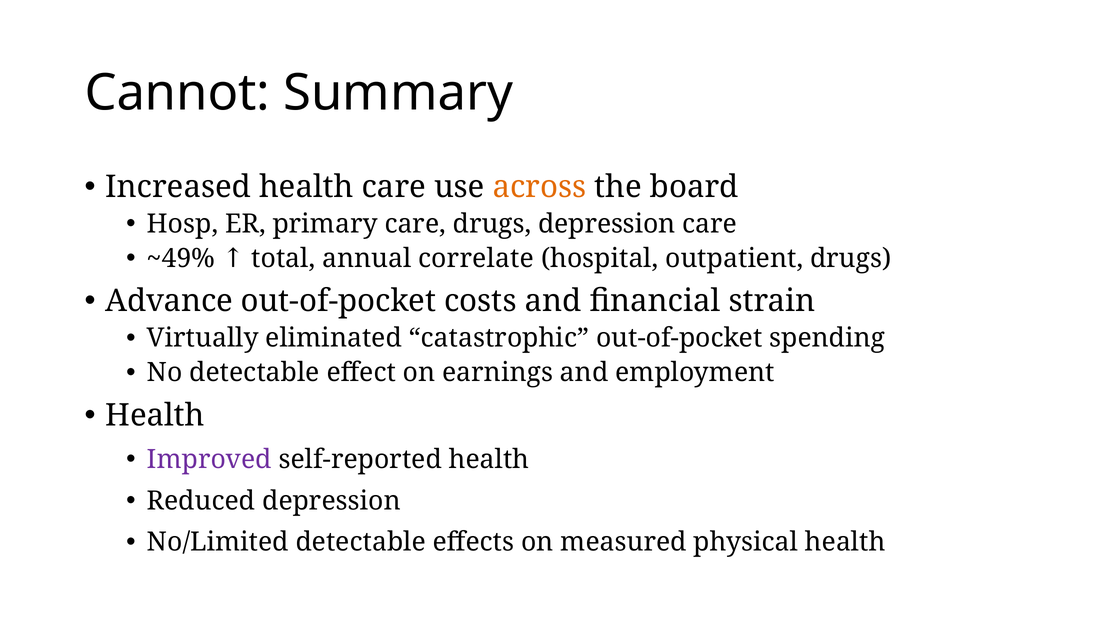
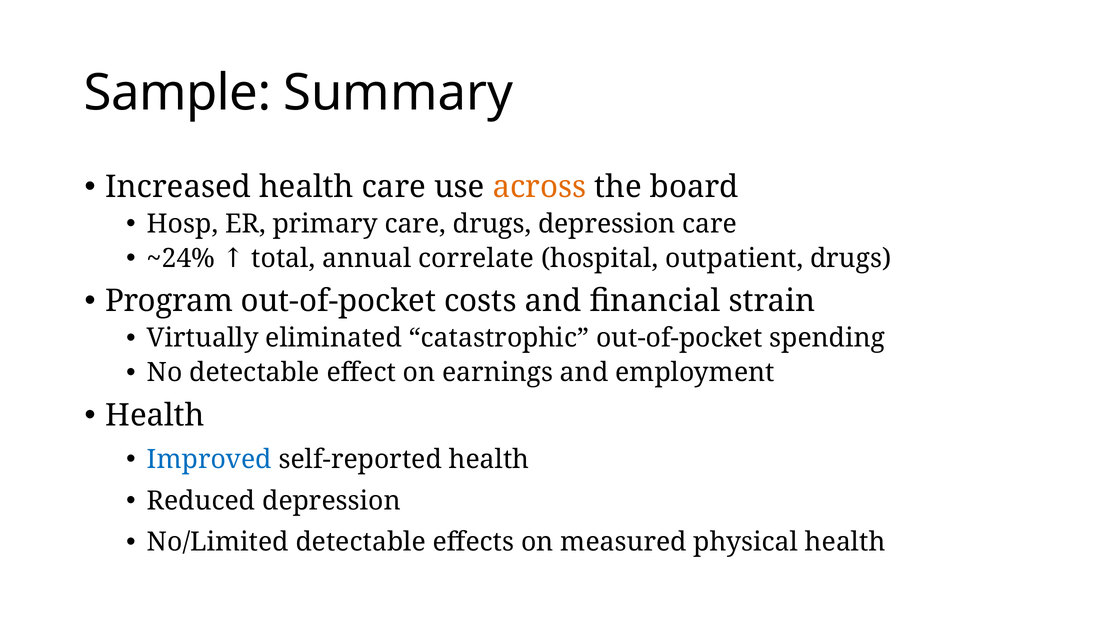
Cannot: Cannot -> Sample (177, 93)
~49%: ~49% -> ~24% (181, 258)
Advance: Advance -> Program (169, 301)
Improved colour: purple -> blue (209, 459)
